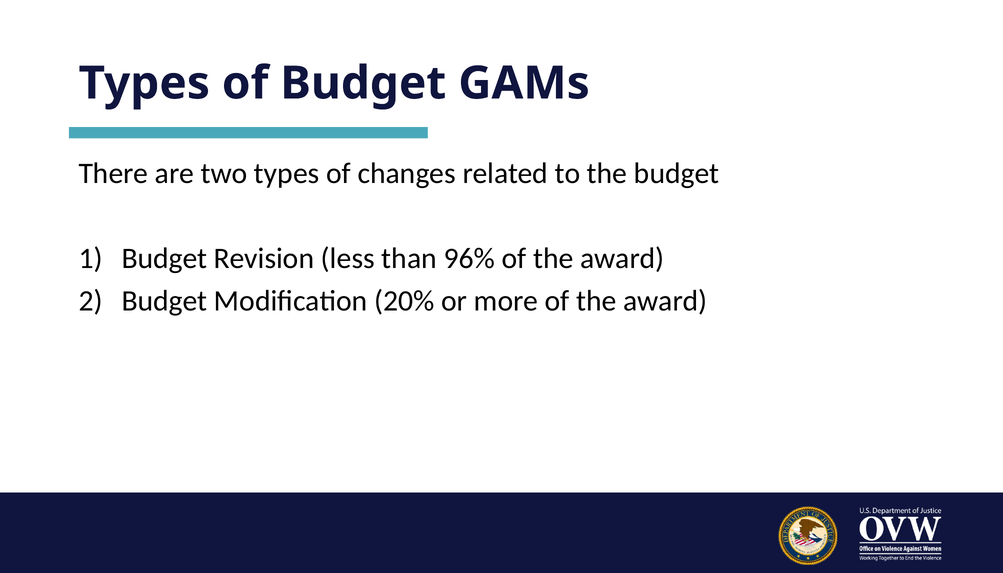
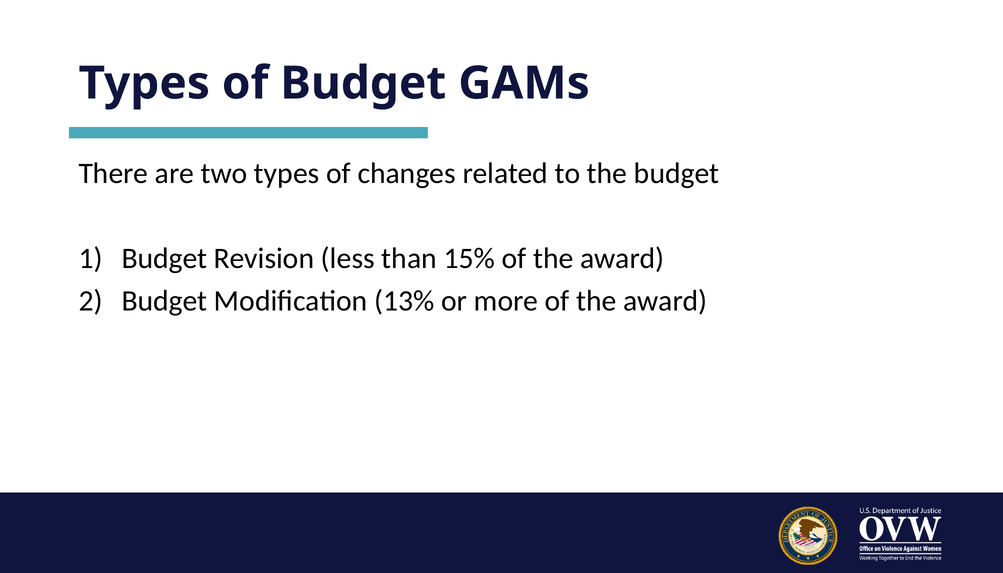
96%: 96% -> 15% (469, 258)
20%: 20% -> 13% (404, 301)
